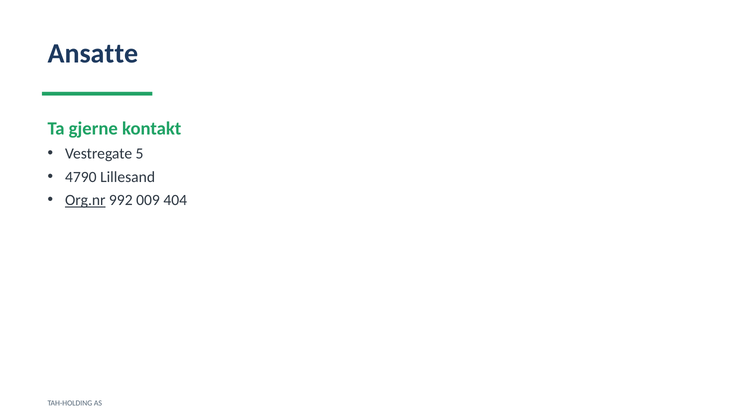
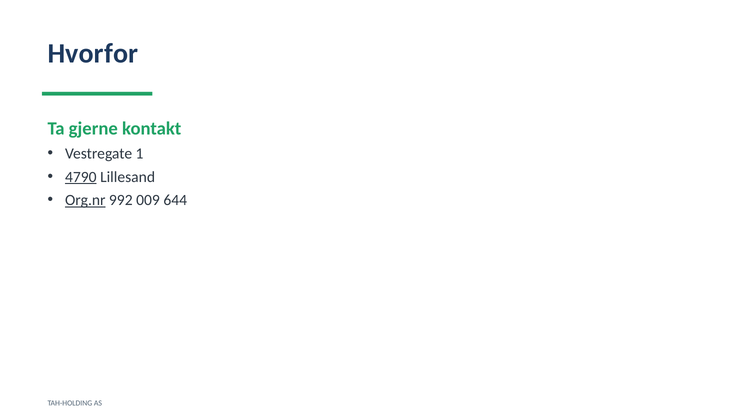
Ansatte: Ansatte -> Hvorfor (93, 53)
5: 5 -> 1 (140, 154)
4790 underline: none -> present (81, 177)
404: 404 -> 644 (175, 200)
